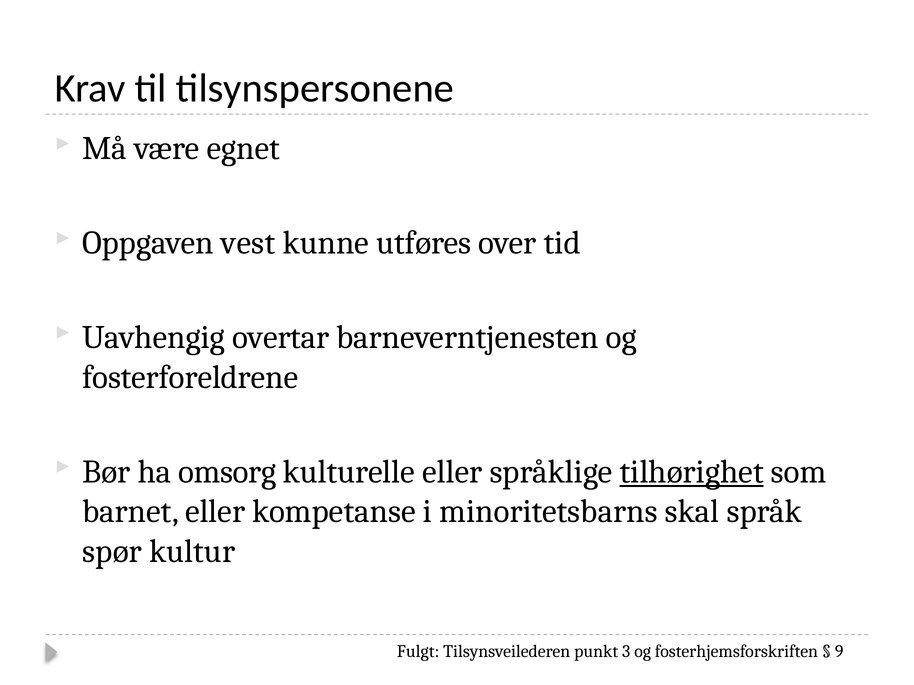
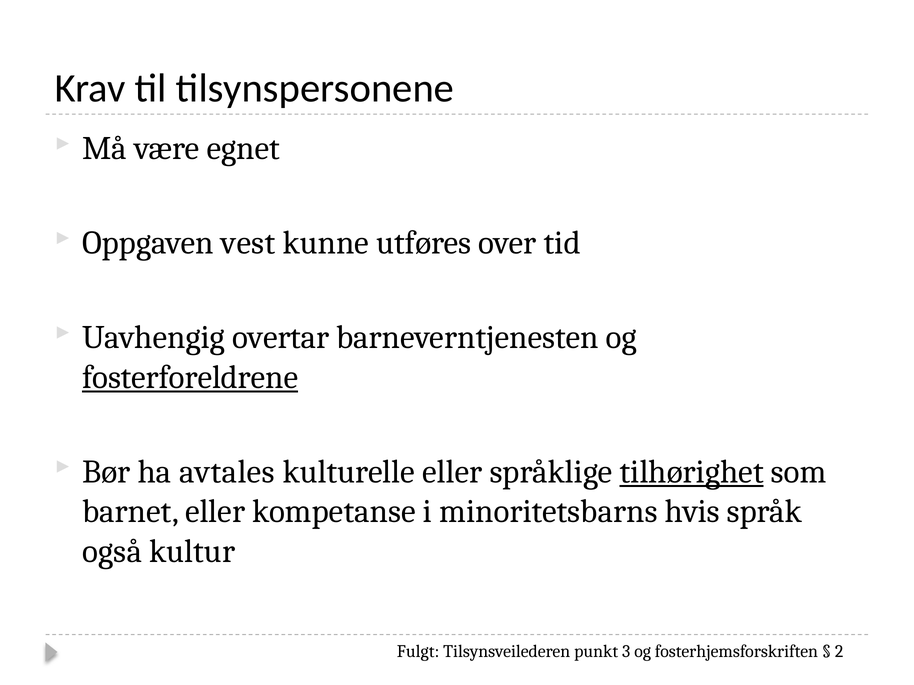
fosterforeldrene underline: none -> present (190, 378)
omsorg: omsorg -> avtales (227, 472)
skal: skal -> hvis (692, 512)
spør: spør -> også (112, 552)
9: 9 -> 2 (839, 652)
